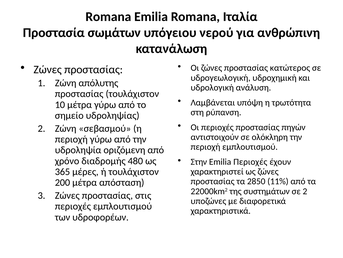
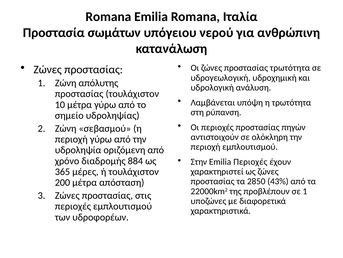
προστασίας κατώτερος: κατώτερος -> τρωτότητα (290, 68)
480: 480 -> 884 (135, 161)
11%: 11% -> 43% (278, 181)
συστημάτων: συστημάτων -> προβλέπουν (267, 191)
σε 2: 2 -> 1 (305, 191)
